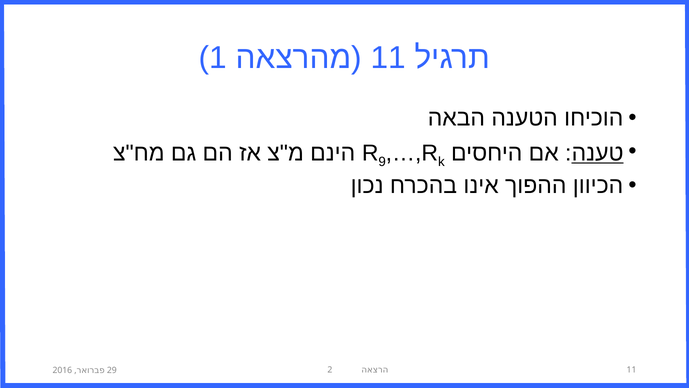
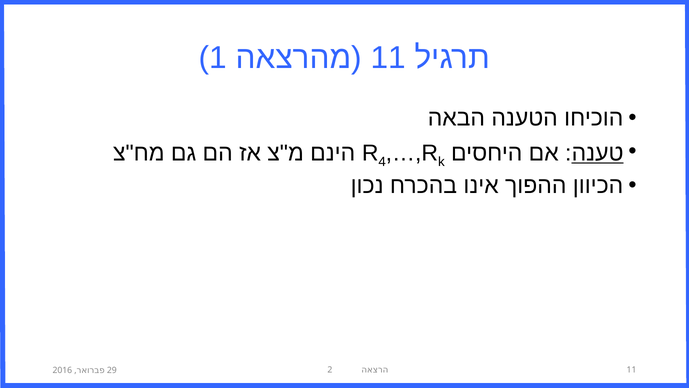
9: 9 -> 4 (382, 162)
